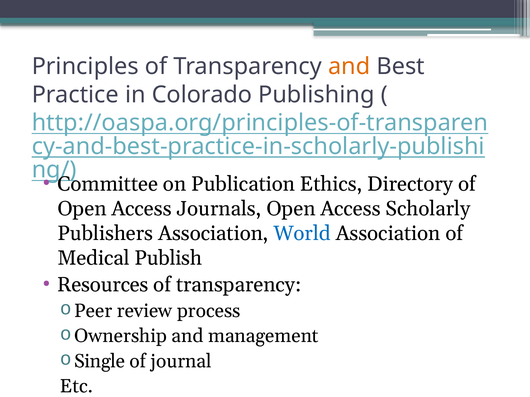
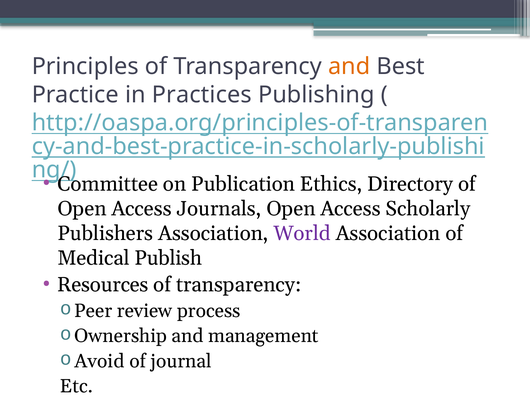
Colorado: Colorado -> Practices (202, 95)
World colour: blue -> purple (302, 234)
Single: Single -> Avoid (99, 362)
